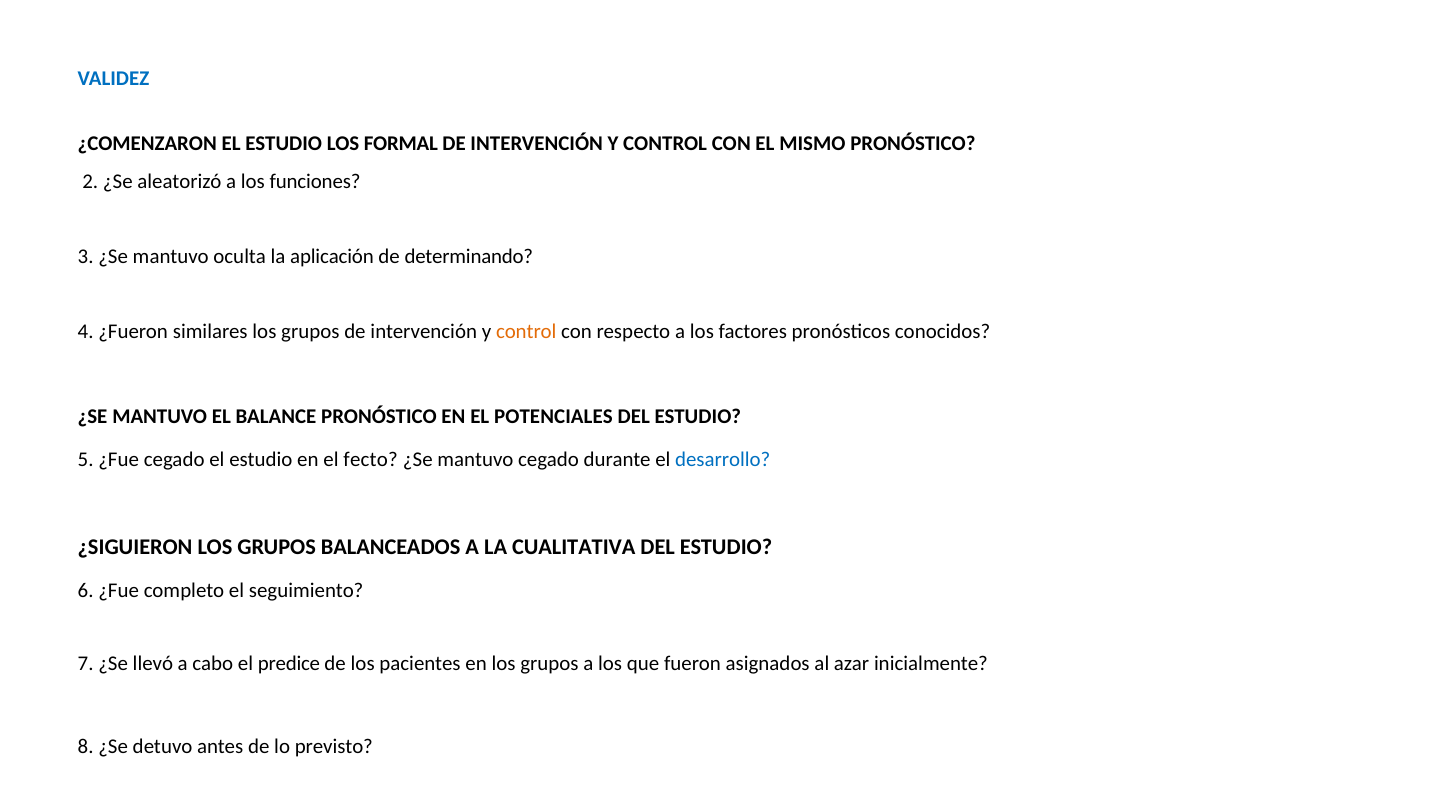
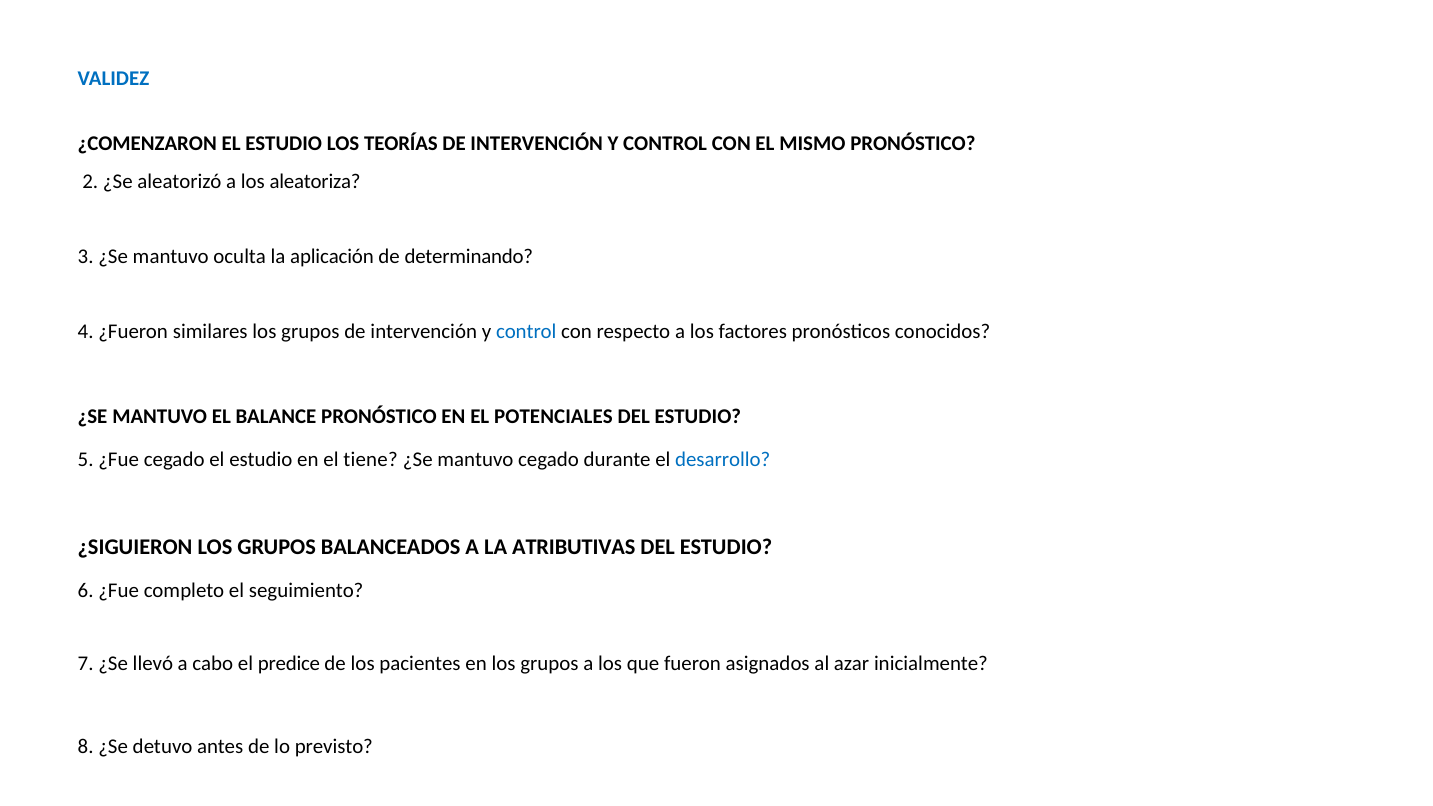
FORMAL: FORMAL -> TEORÍAS (401, 144)
funciones: funciones -> aleatoriza (315, 181)
control colour: orange -> blue (526, 331)
fecto: fecto -> tiene (371, 459)
CUALITATIVA: CUALITATIVA -> ATRIBUTIVAS (574, 548)
